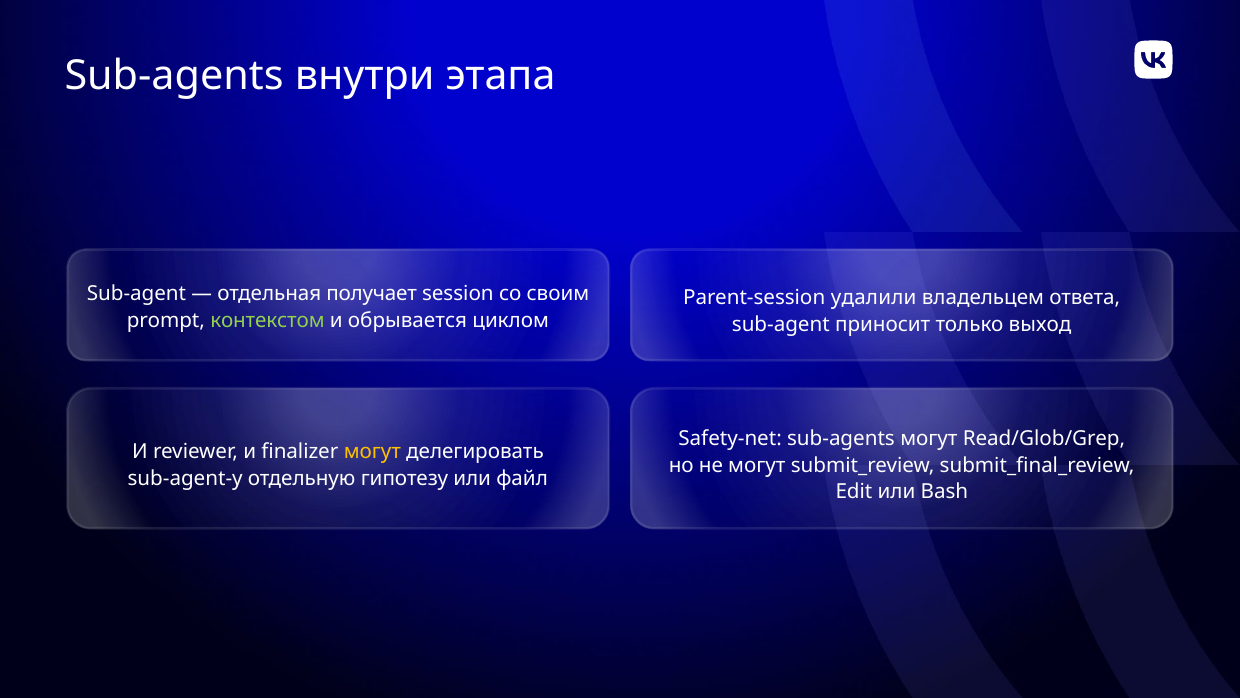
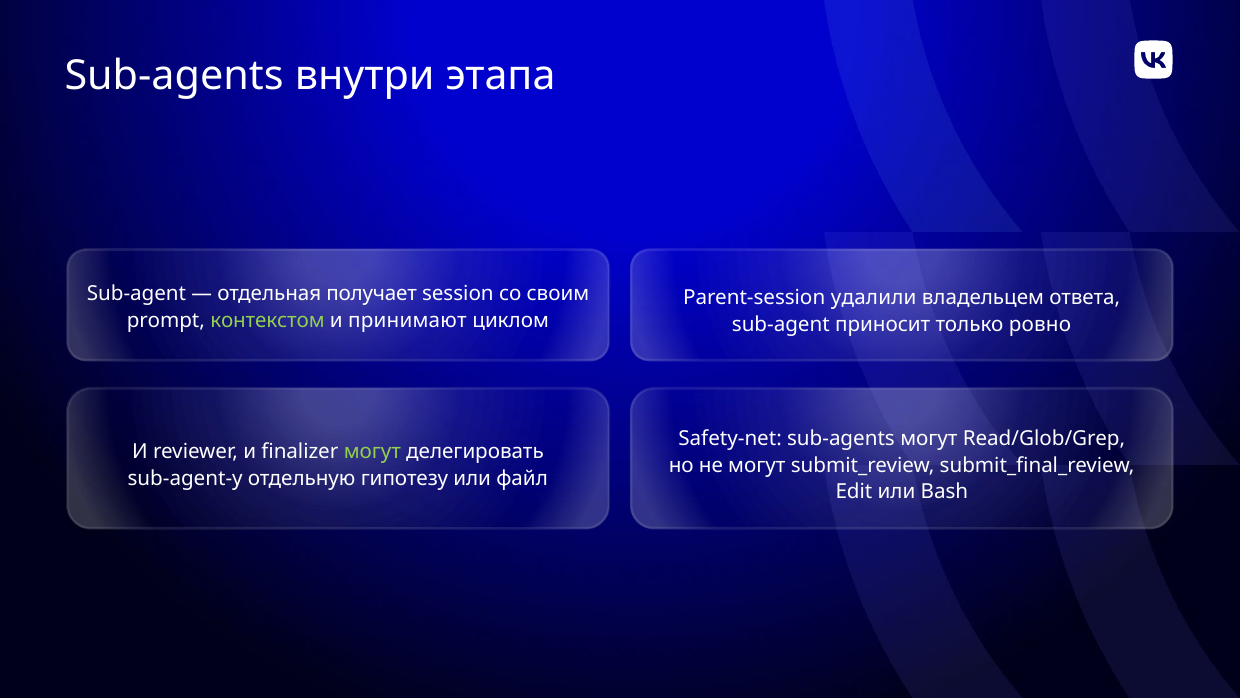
обрывается: обрывается -> принимают (407, 320)
выход: выход -> ровно (1040, 324)
могут colour: yellow -> light green (372, 452)
